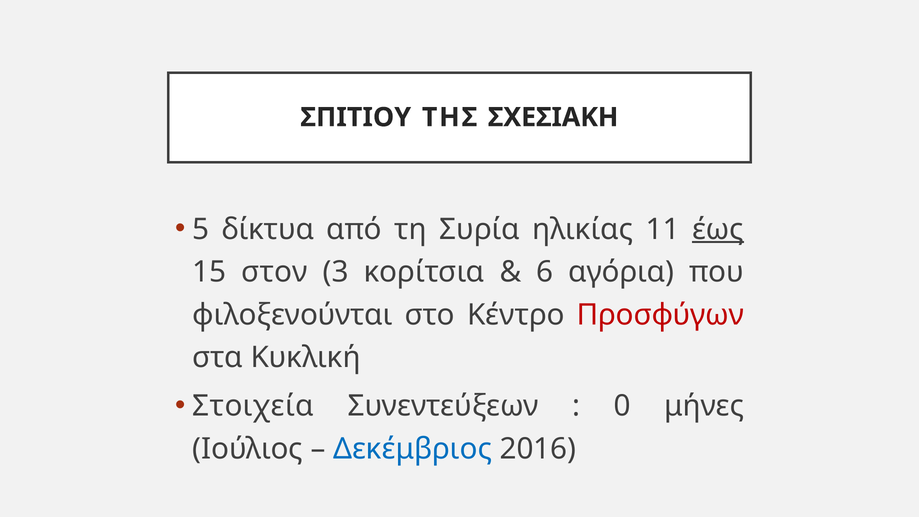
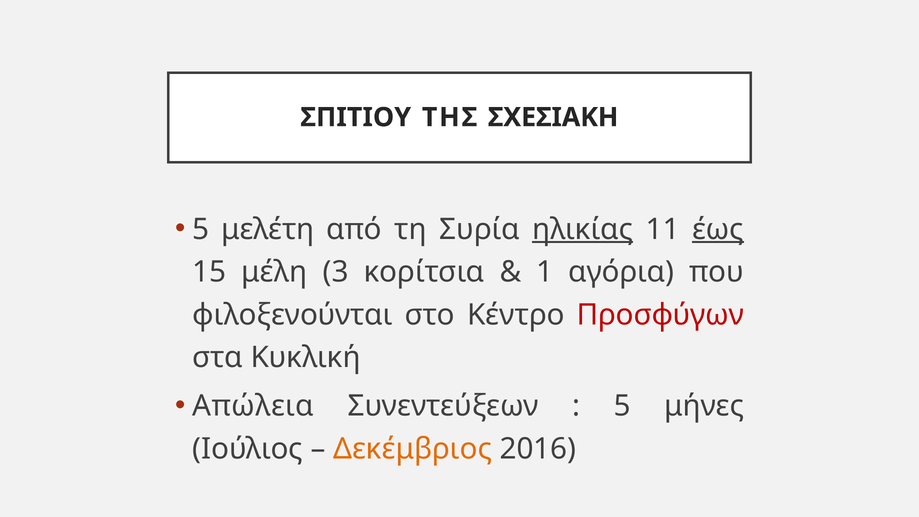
δίκτυα: δίκτυα -> μελέτη (268, 229)
ηλικίας underline: none -> present (583, 229)
στον: στον -> μέλη (274, 272)
6: 6 -> 1 (545, 272)
Στοιχεία: Στοιχεία -> Απώλεια (253, 406)
0: 0 -> 5 (622, 406)
Δεκέμβριος colour: blue -> orange (413, 449)
